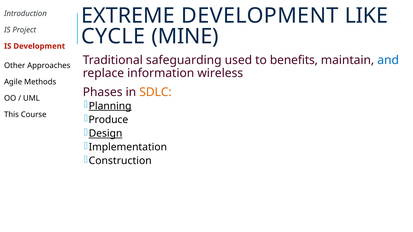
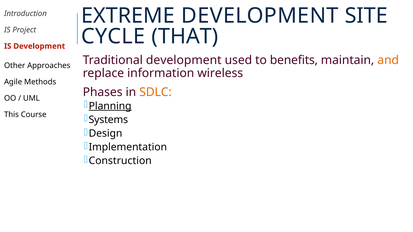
LIKE: LIKE -> SITE (366, 16)
MINE: MINE -> THAT (185, 36)
Traditional safeguarding: safeguarding -> development (184, 60)
and colour: blue -> orange (388, 60)
Produce: Produce -> Systems (108, 120)
Design underline: present -> none (106, 134)
